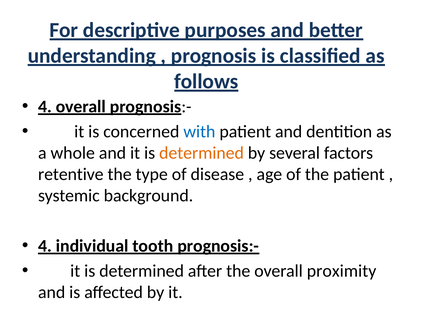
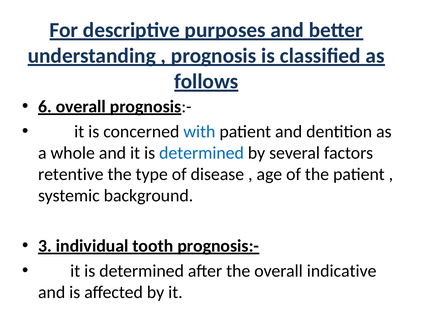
4: 4 -> 6 (45, 107)
determined colour: orange -> blue (202, 153)
4: 4 -> 3 (45, 246)
proximity: proximity -> indicative (342, 271)
